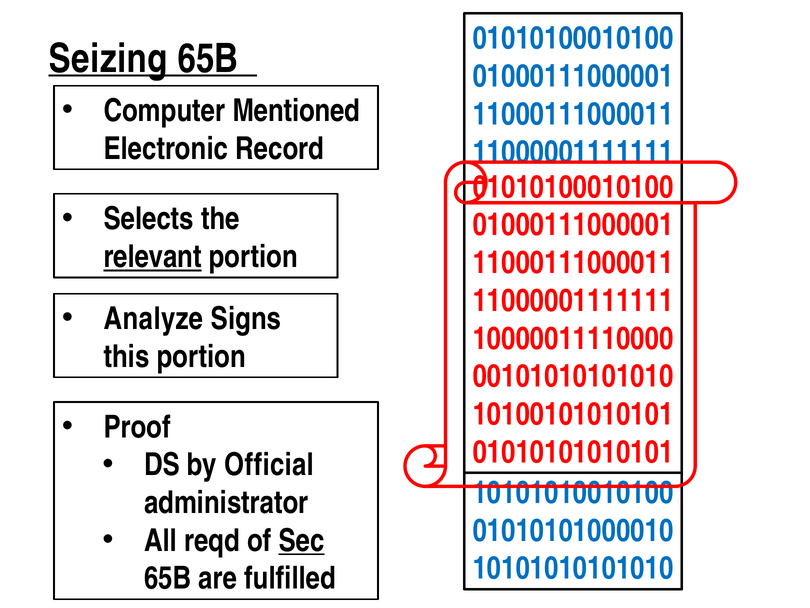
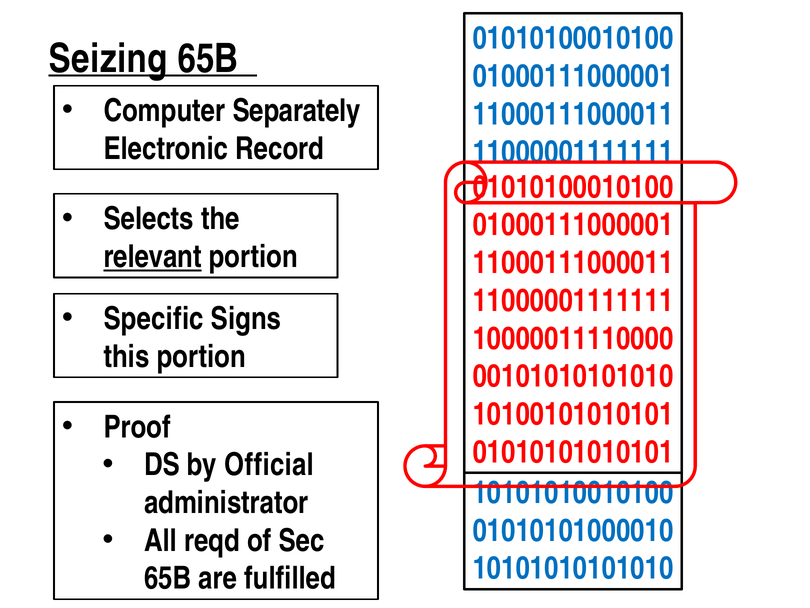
Mentioned: Mentioned -> Separately (296, 111)
Analyze: Analyze -> Specific (154, 319)
Sec underline: present -> none (302, 540)
